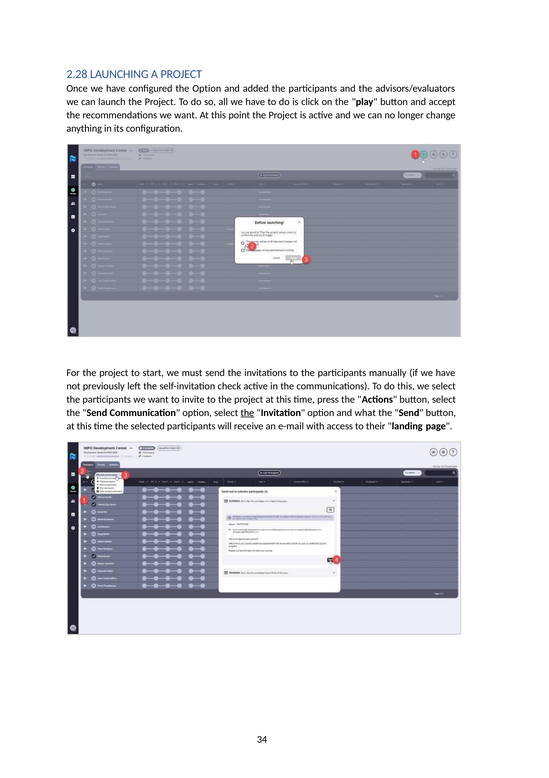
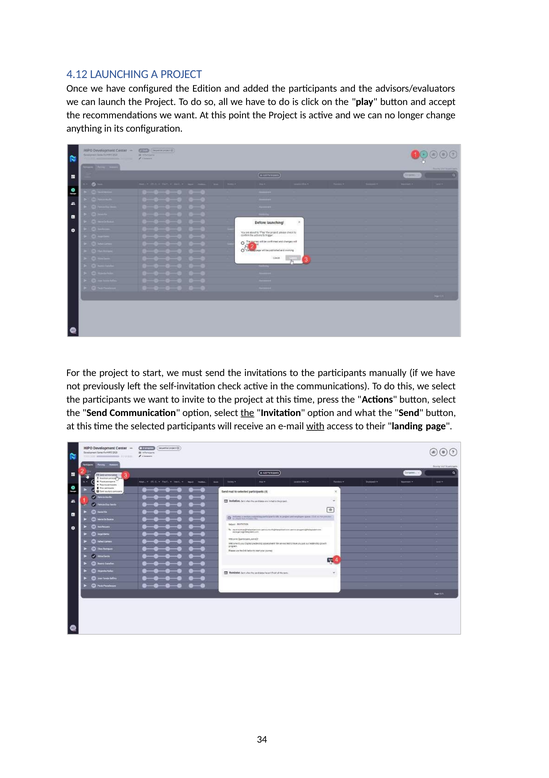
2.28: 2.28 -> 4.12 (77, 74)
the Option: Option -> Edition (207, 88)
with underline: none -> present (315, 425)
